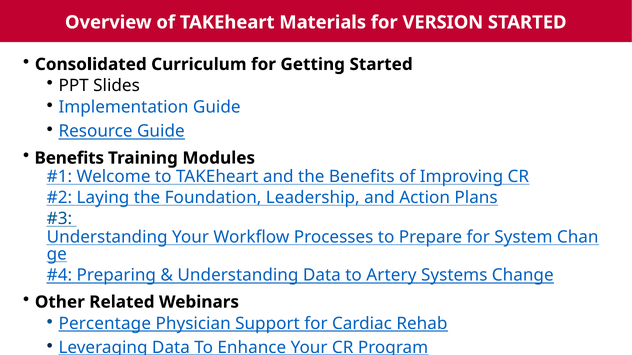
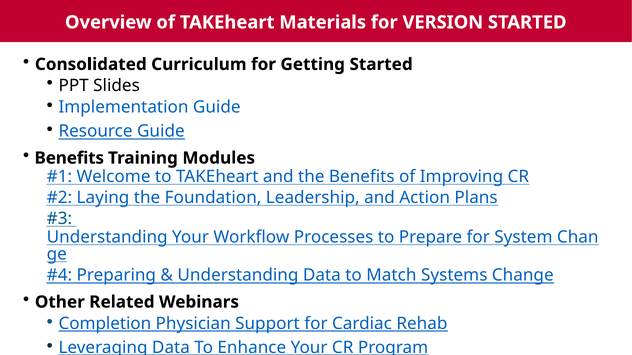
Artery: Artery -> Match (391, 275)
Percentage: Percentage -> Completion (105, 324)
